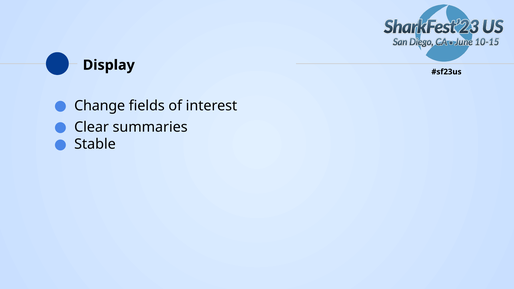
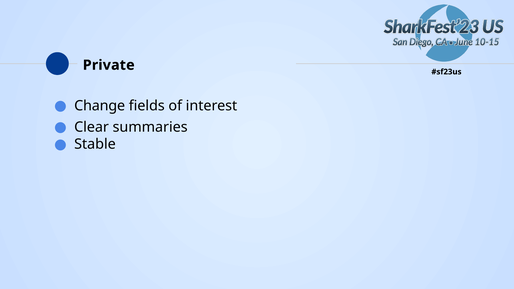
Display: Display -> Private (109, 65)
